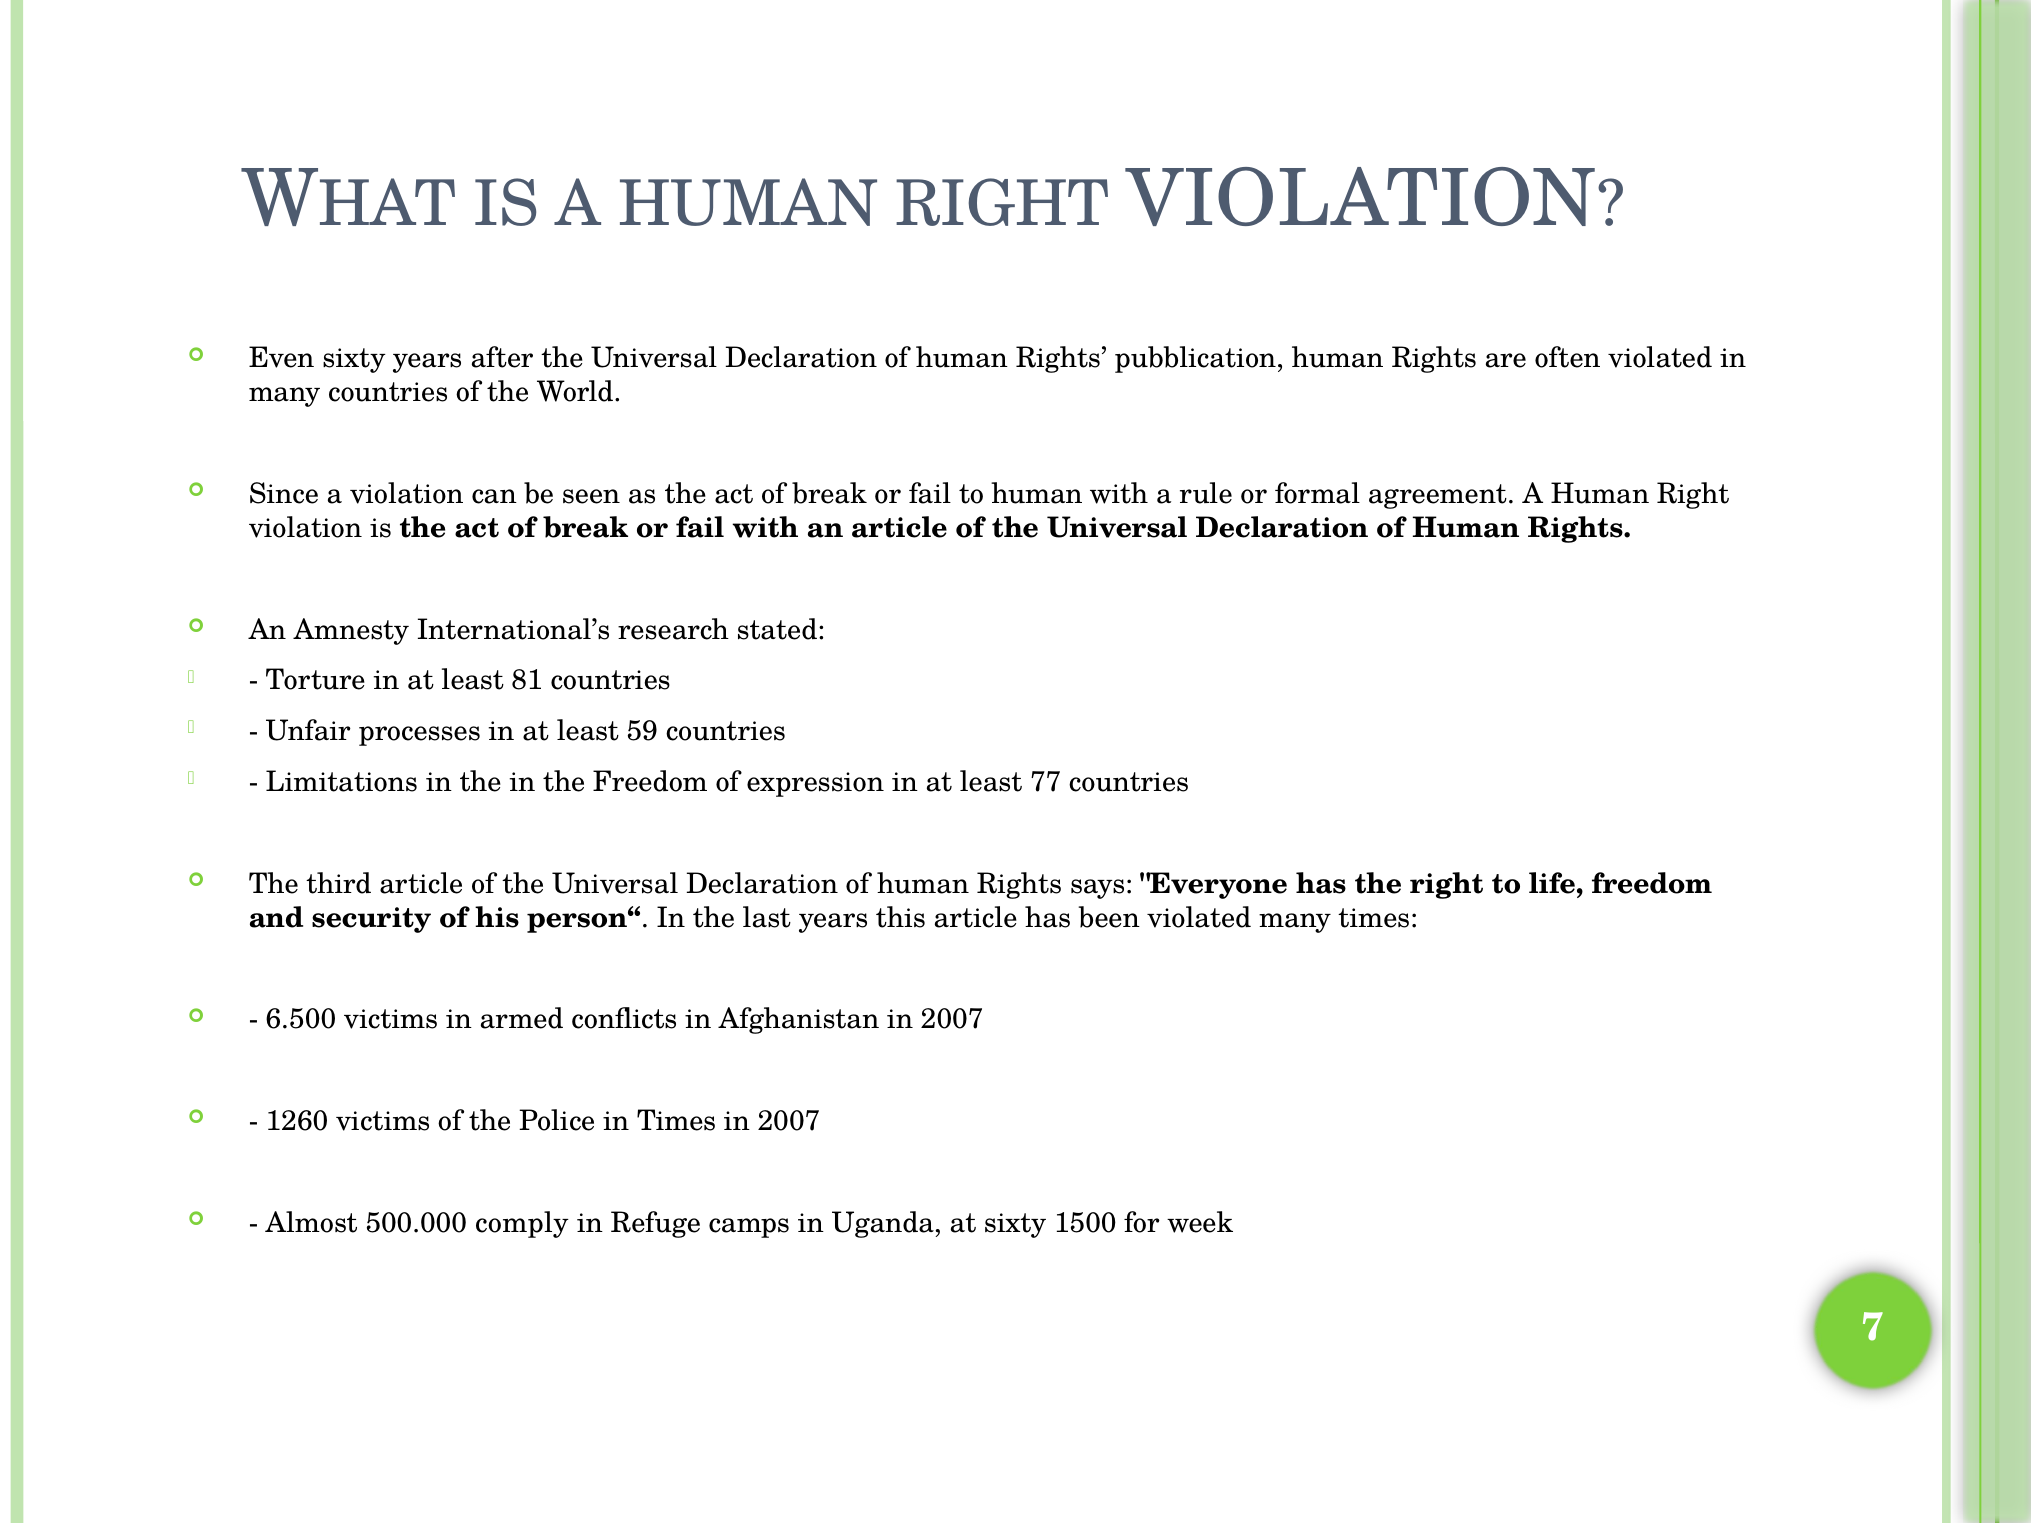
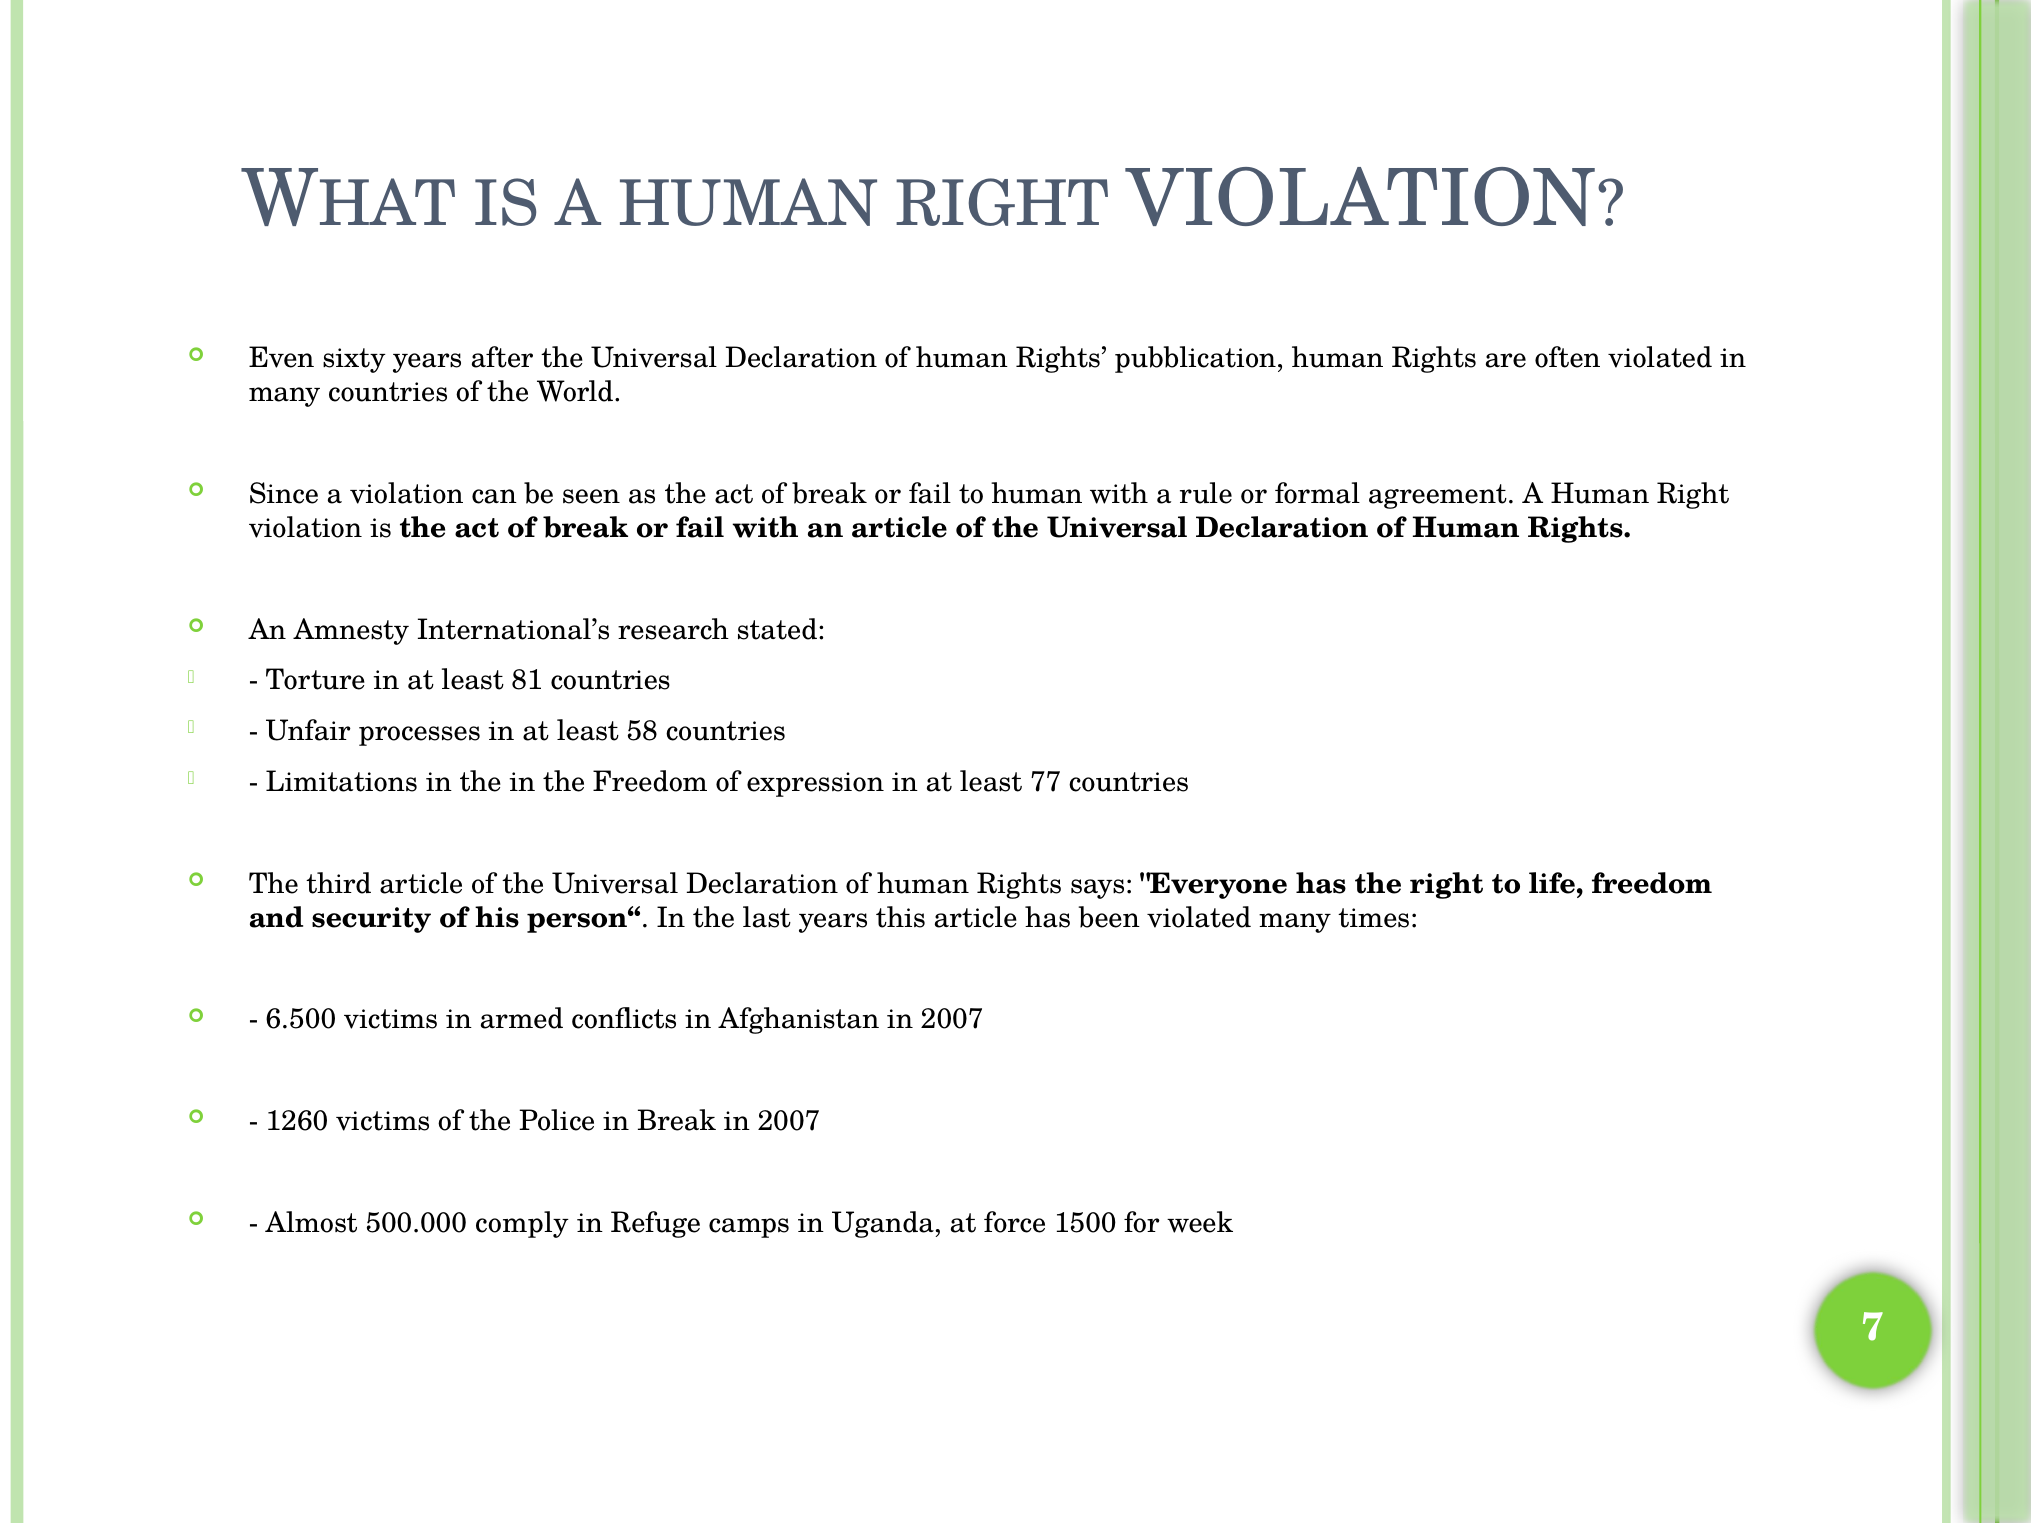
59: 59 -> 58 (642, 732)
in Times: Times -> Break (677, 1121)
at sixty: sixty -> force (1015, 1223)
